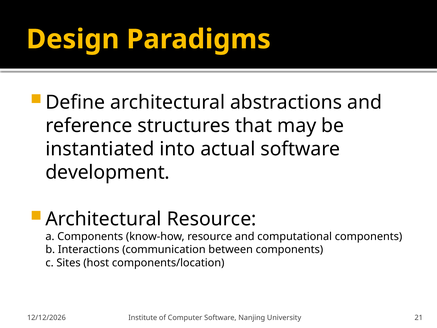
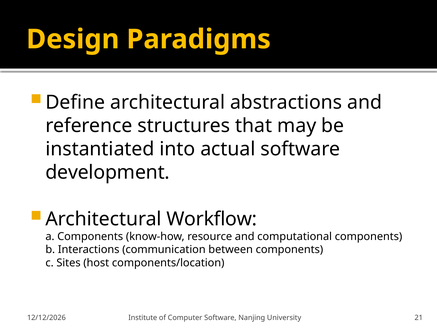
Architectural Resource: Resource -> Workflow (212, 219)
